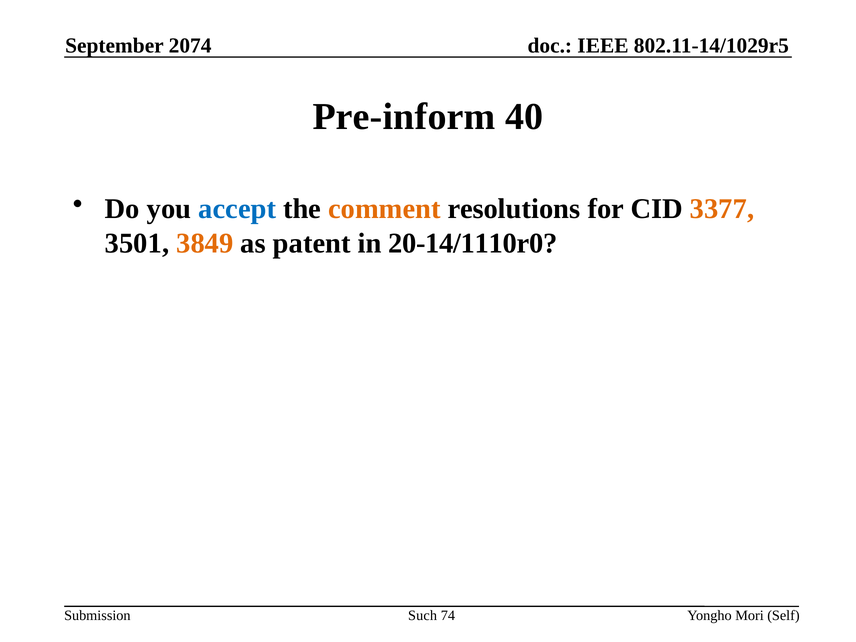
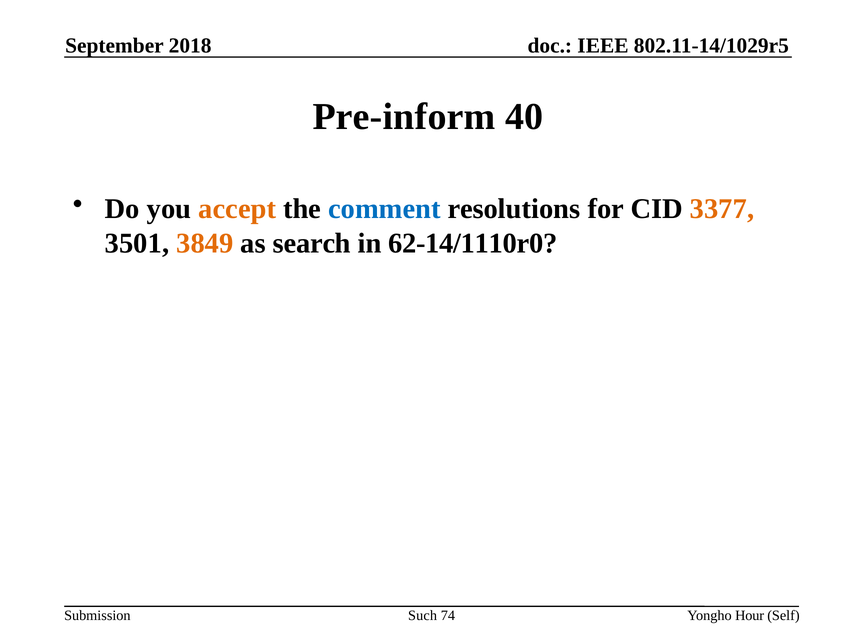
2074: 2074 -> 2018 (190, 46)
accept colour: blue -> orange (237, 209)
comment colour: orange -> blue (384, 209)
patent: patent -> search (312, 243)
20-14/1110r0: 20-14/1110r0 -> 62-14/1110r0 (473, 243)
Mori: Mori -> Hour (750, 616)
